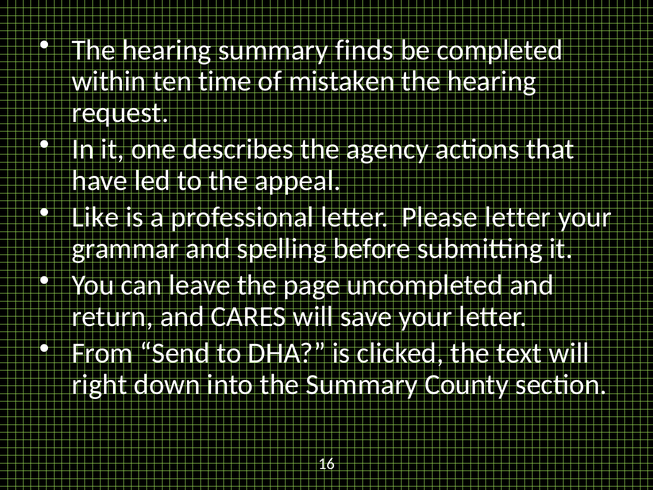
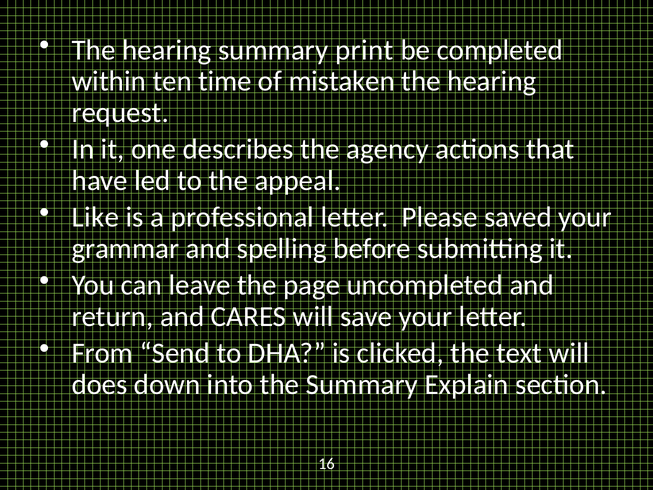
finds: finds -> print (364, 50)
Please letter: letter -> saved (518, 217)
right: right -> does (100, 384)
County: County -> Explain (467, 384)
